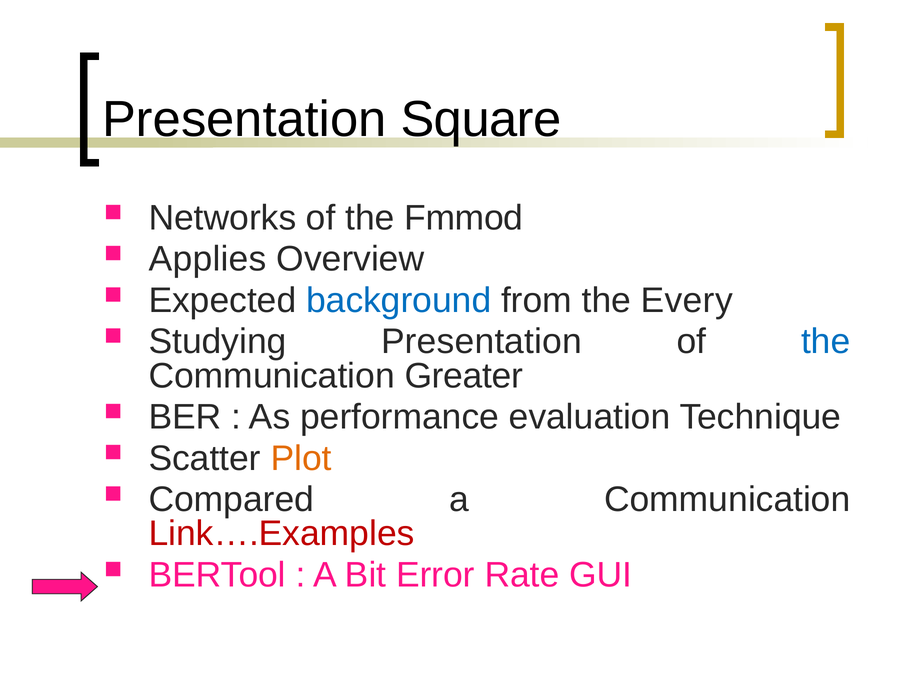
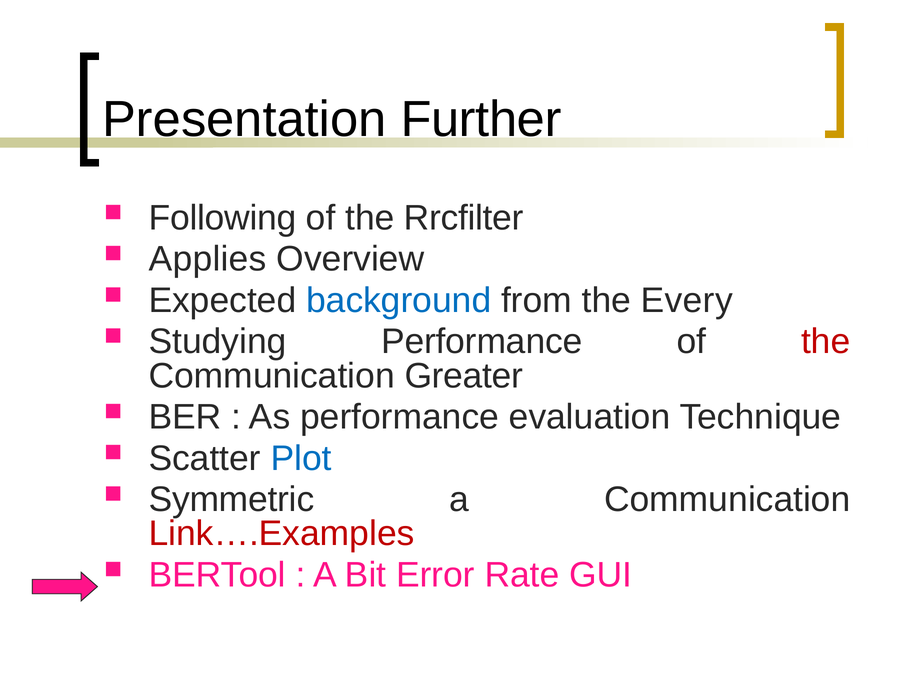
Square: Square -> Further (481, 119)
Networks: Networks -> Following (223, 218)
Fmmod: Fmmod -> Rrcfilter (464, 218)
Studying Presentation: Presentation -> Performance (482, 342)
the colour: blue -> red (826, 342)
Plot colour: orange -> blue (301, 458)
Compared: Compared -> Symmetric (231, 499)
